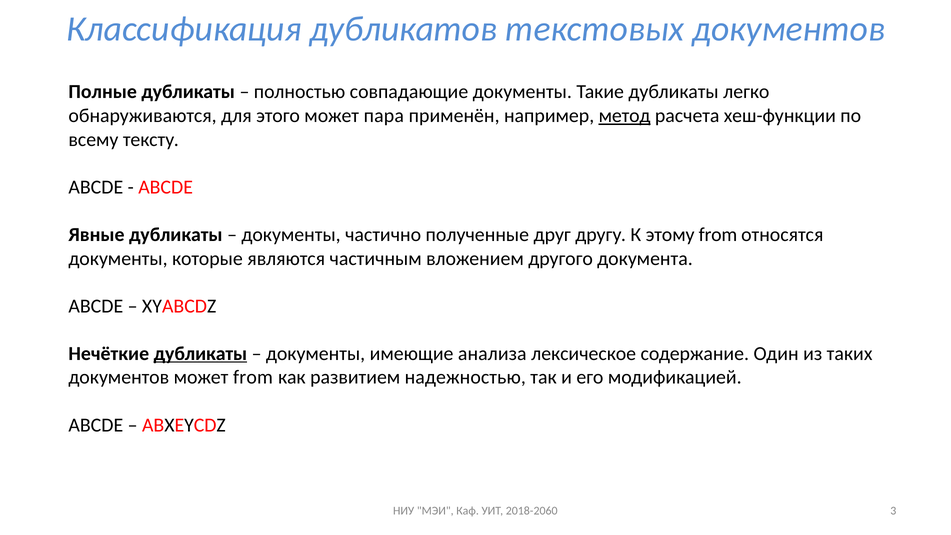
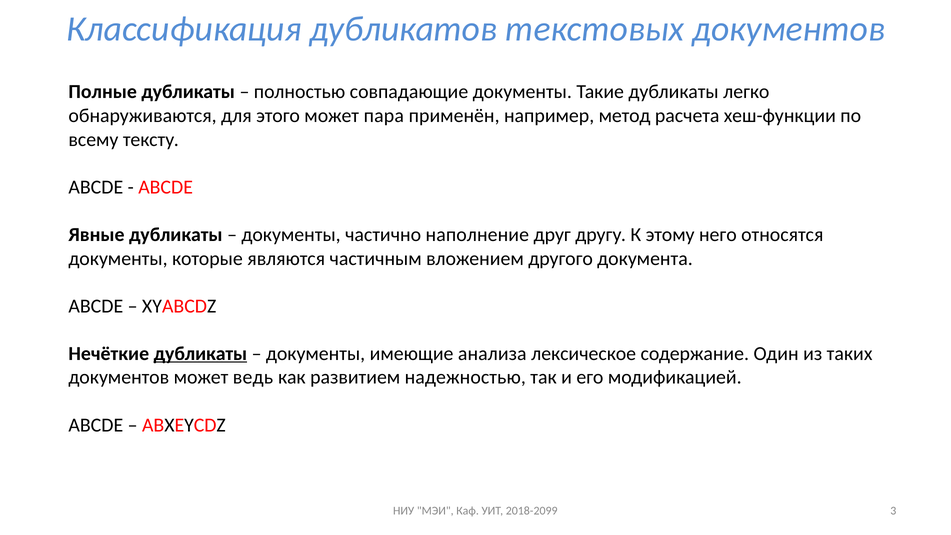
метод underline: present -> none (625, 116)
полученные: полученные -> наполнение (477, 235)
этому from: from -> него (718, 235)
может from: from -> ведь (253, 377)
2018-2060: 2018-2060 -> 2018-2099 (532, 511)
